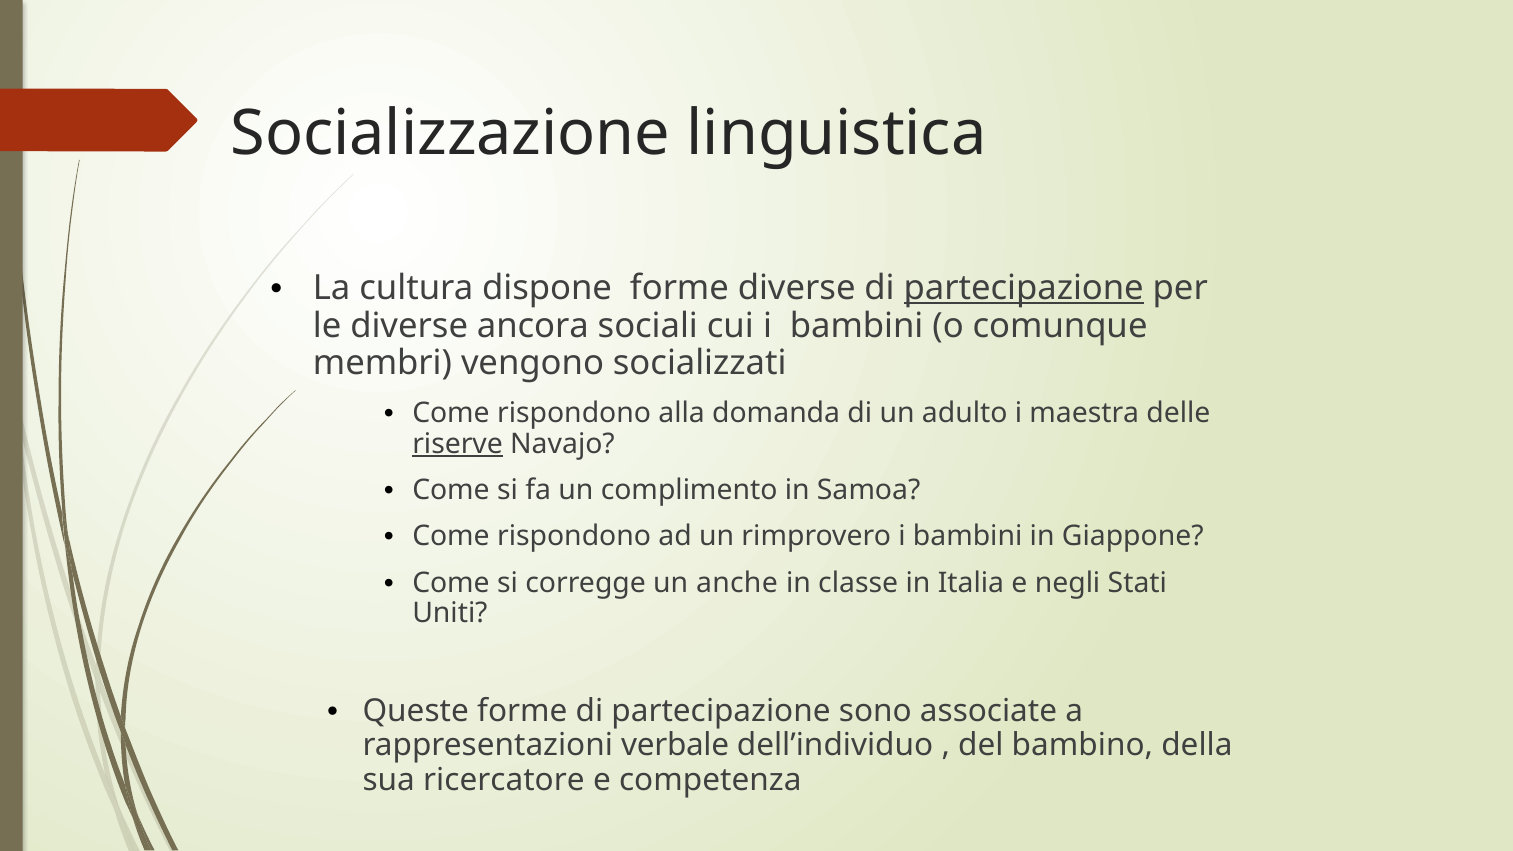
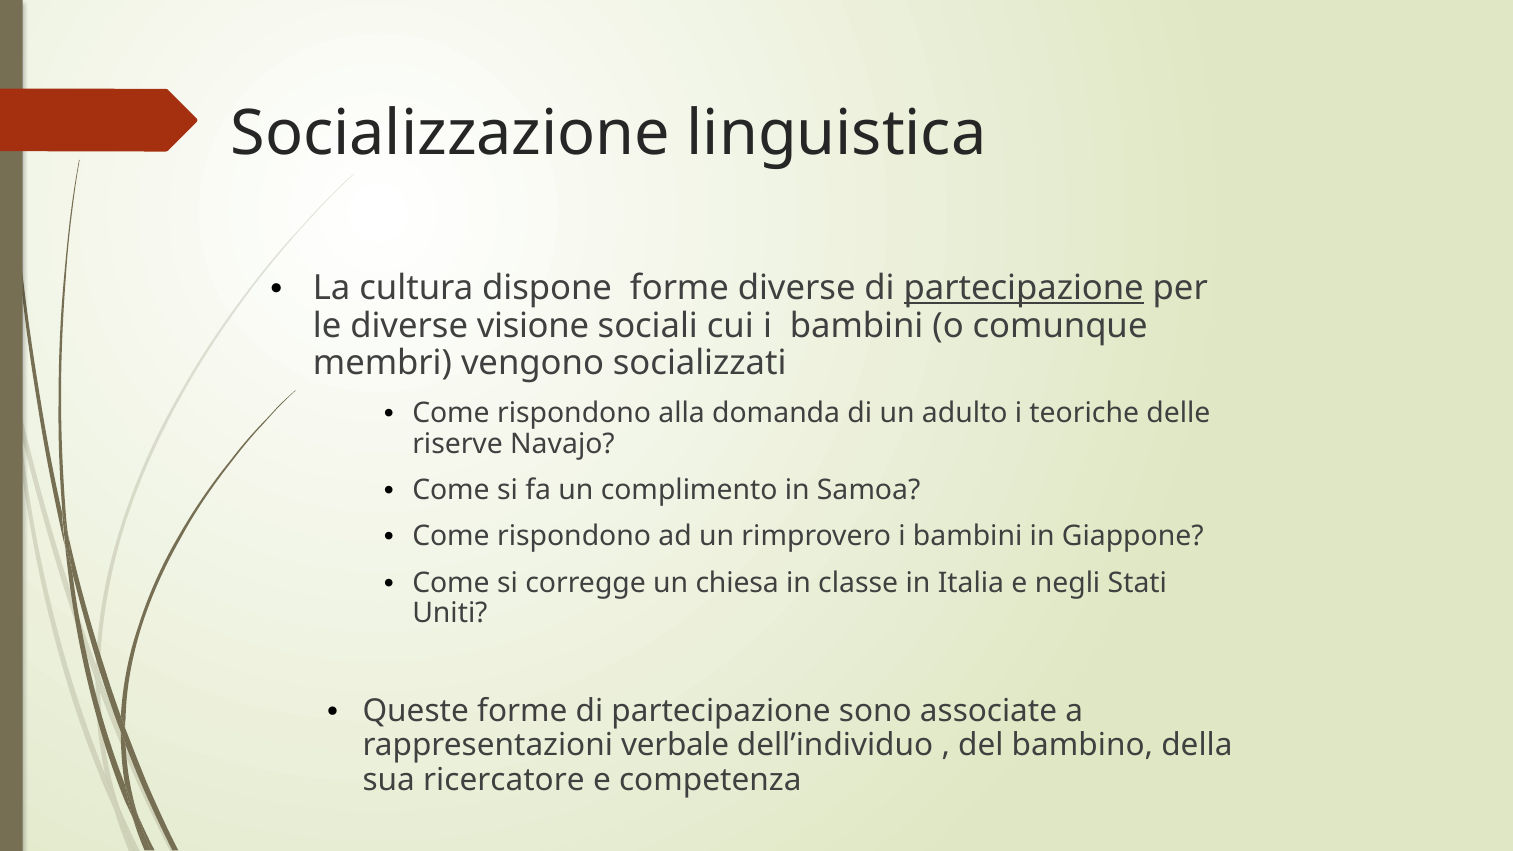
ancora: ancora -> visione (533, 326)
maestra: maestra -> teoriche (1084, 413)
riserve underline: present -> none (458, 444)
anche: anche -> chiesa (737, 583)
